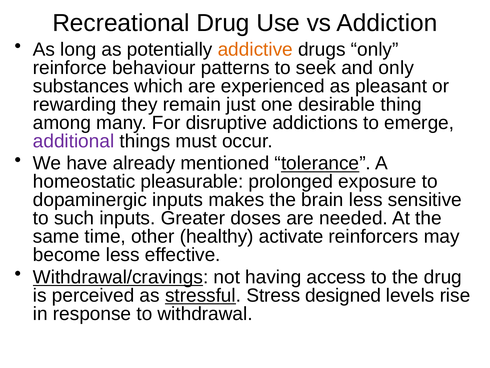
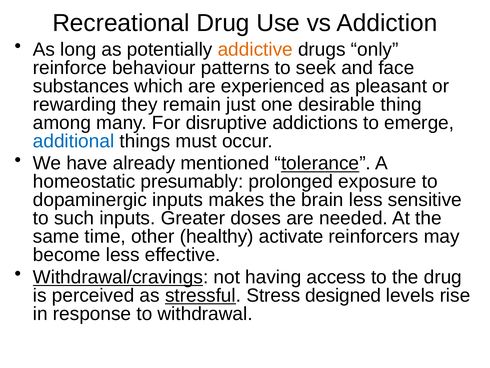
and only: only -> face (396, 68)
additional colour: purple -> blue (74, 141)
pleasurable: pleasurable -> presumably (192, 181)
